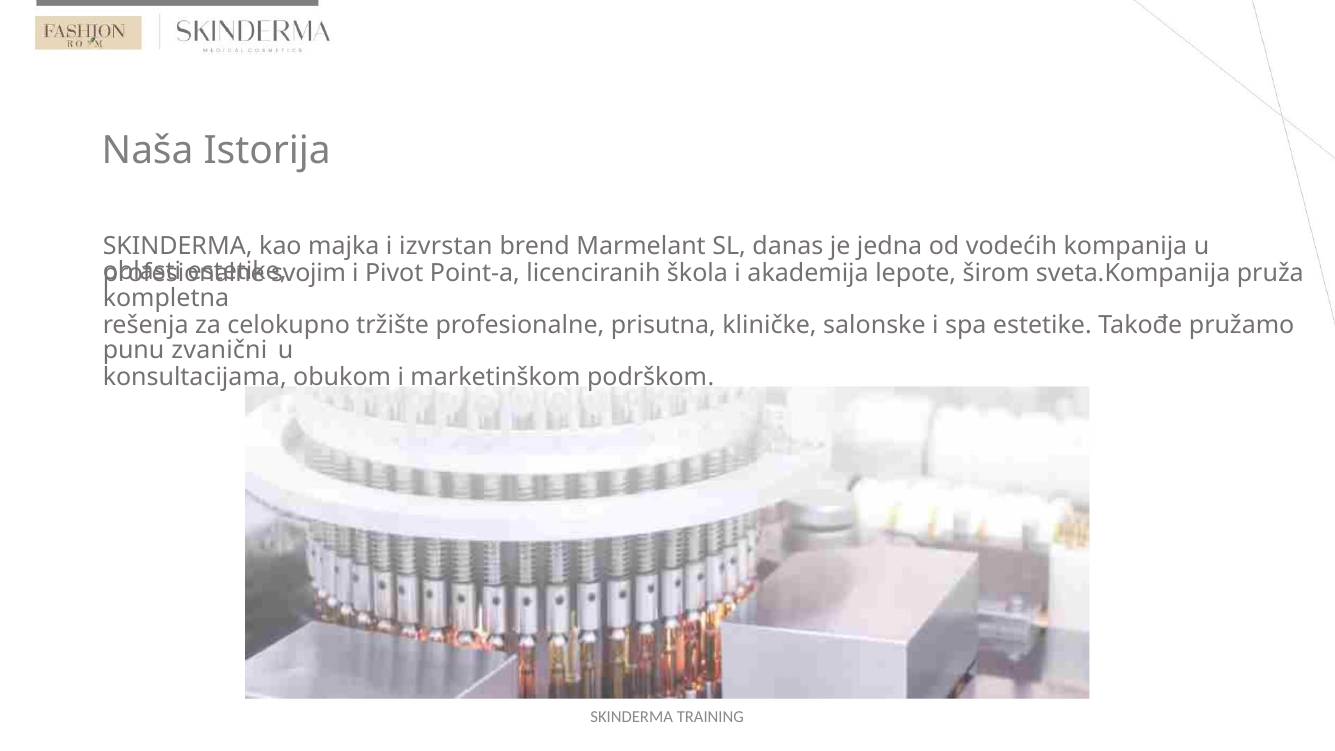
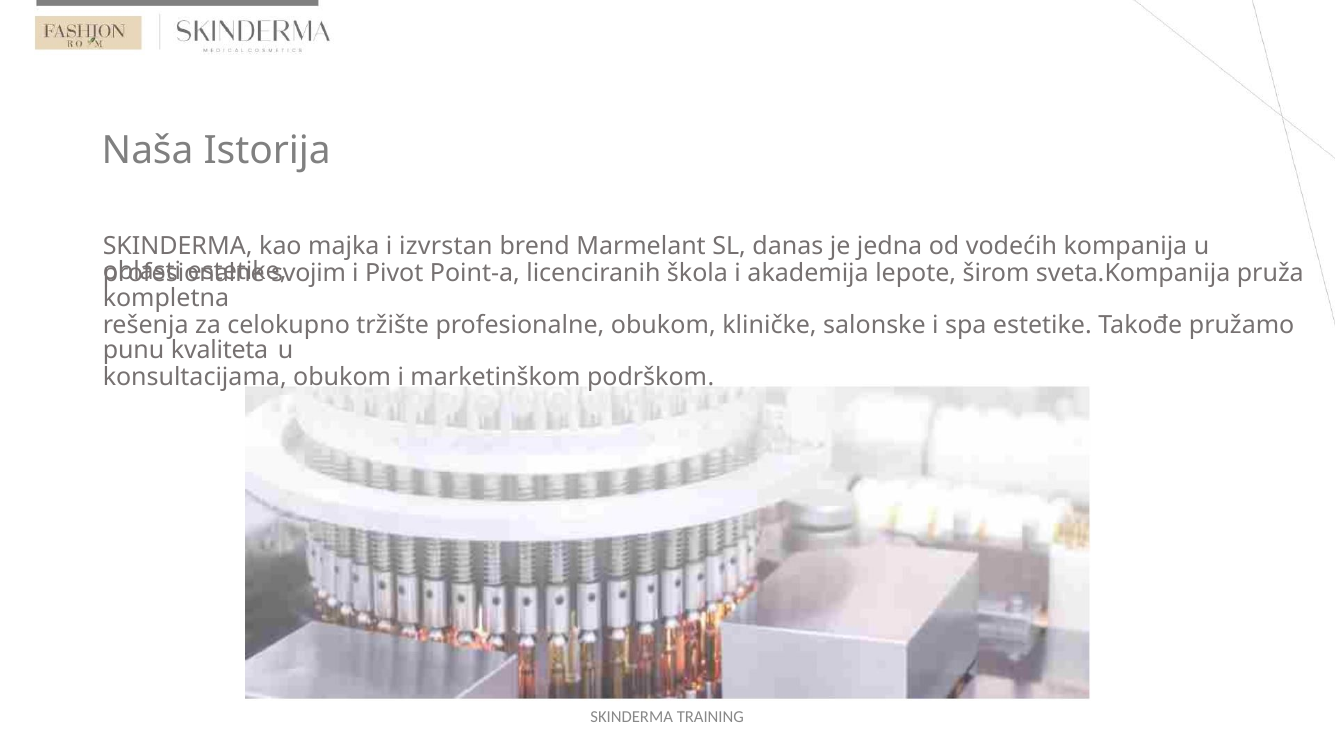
profesionalne prisutna: prisutna -> obukom (663, 325)
zvanični: zvanični -> kvaliteta (220, 350)
